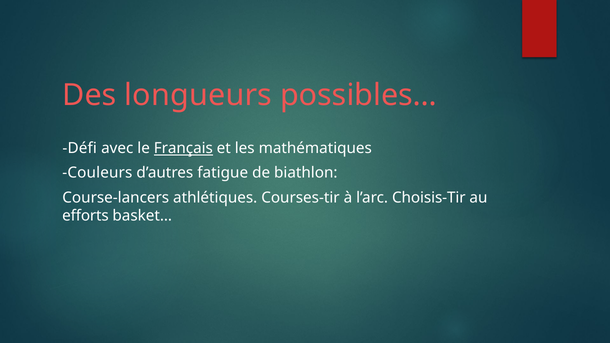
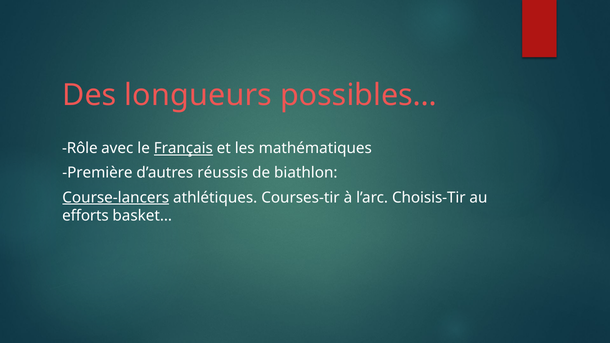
Défi: Défi -> Rôle (80, 148)
Couleurs: Couleurs -> Première (97, 173)
fatigue: fatigue -> réussis (223, 173)
Course-lancers underline: none -> present (116, 198)
